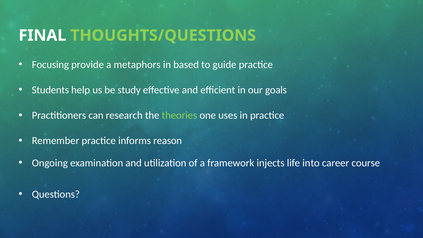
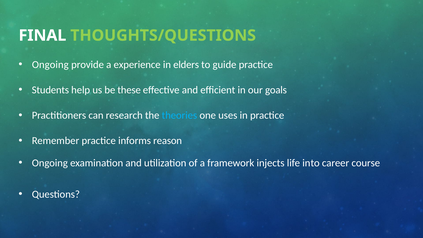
Focusing: Focusing -> Ongoing (50, 65)
metaphors: metaphors -> experience (137, 65)
based: based -> elders (186, 65)
study: study -> these (129, 90)
theories colour: light green -> light blue (179, 115)
